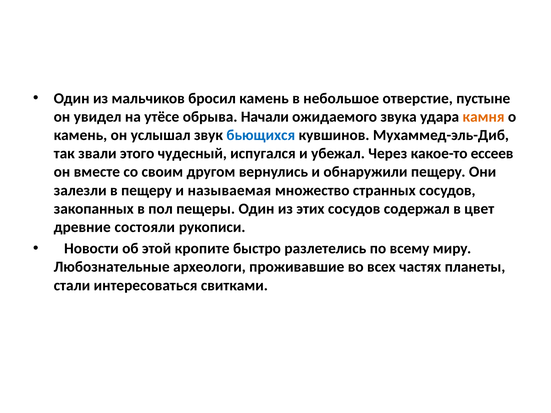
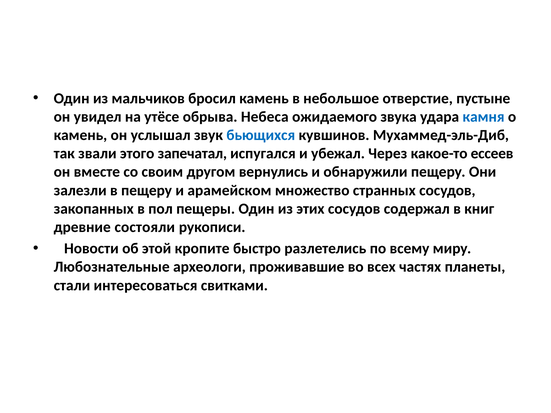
Начали: Начали -> Небеса (265, 117)
камня colour: orange -> blue (484, 117)
чудесный: чудесный -> запечатал (192, 154)
называемая: называемая -> арамейском (229, 190)
цвет: цвет -> книг (479, 209)
